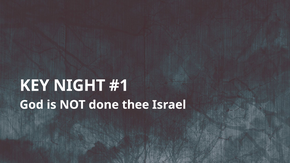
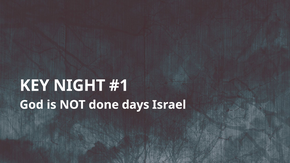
thee: thee -> days (136, 105)
